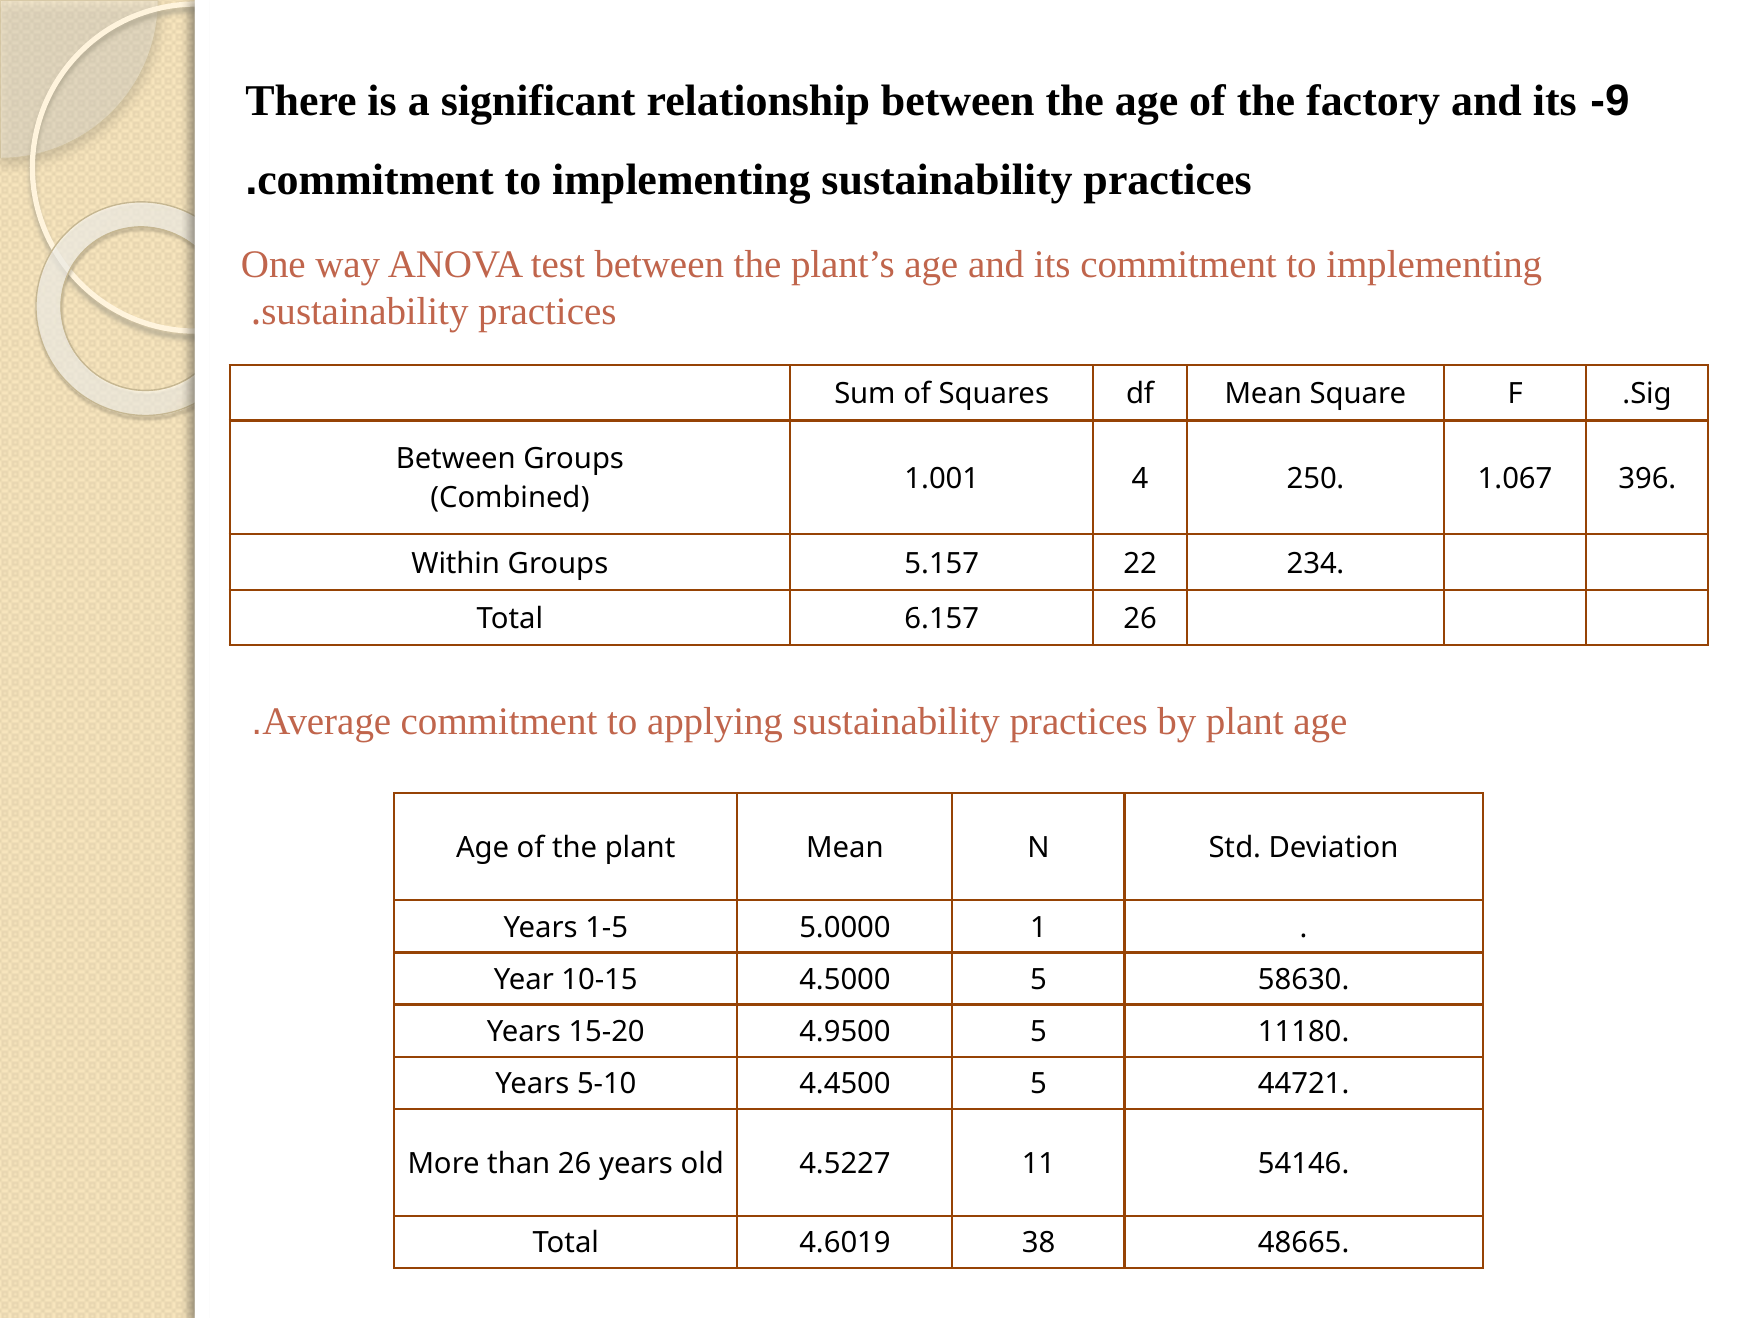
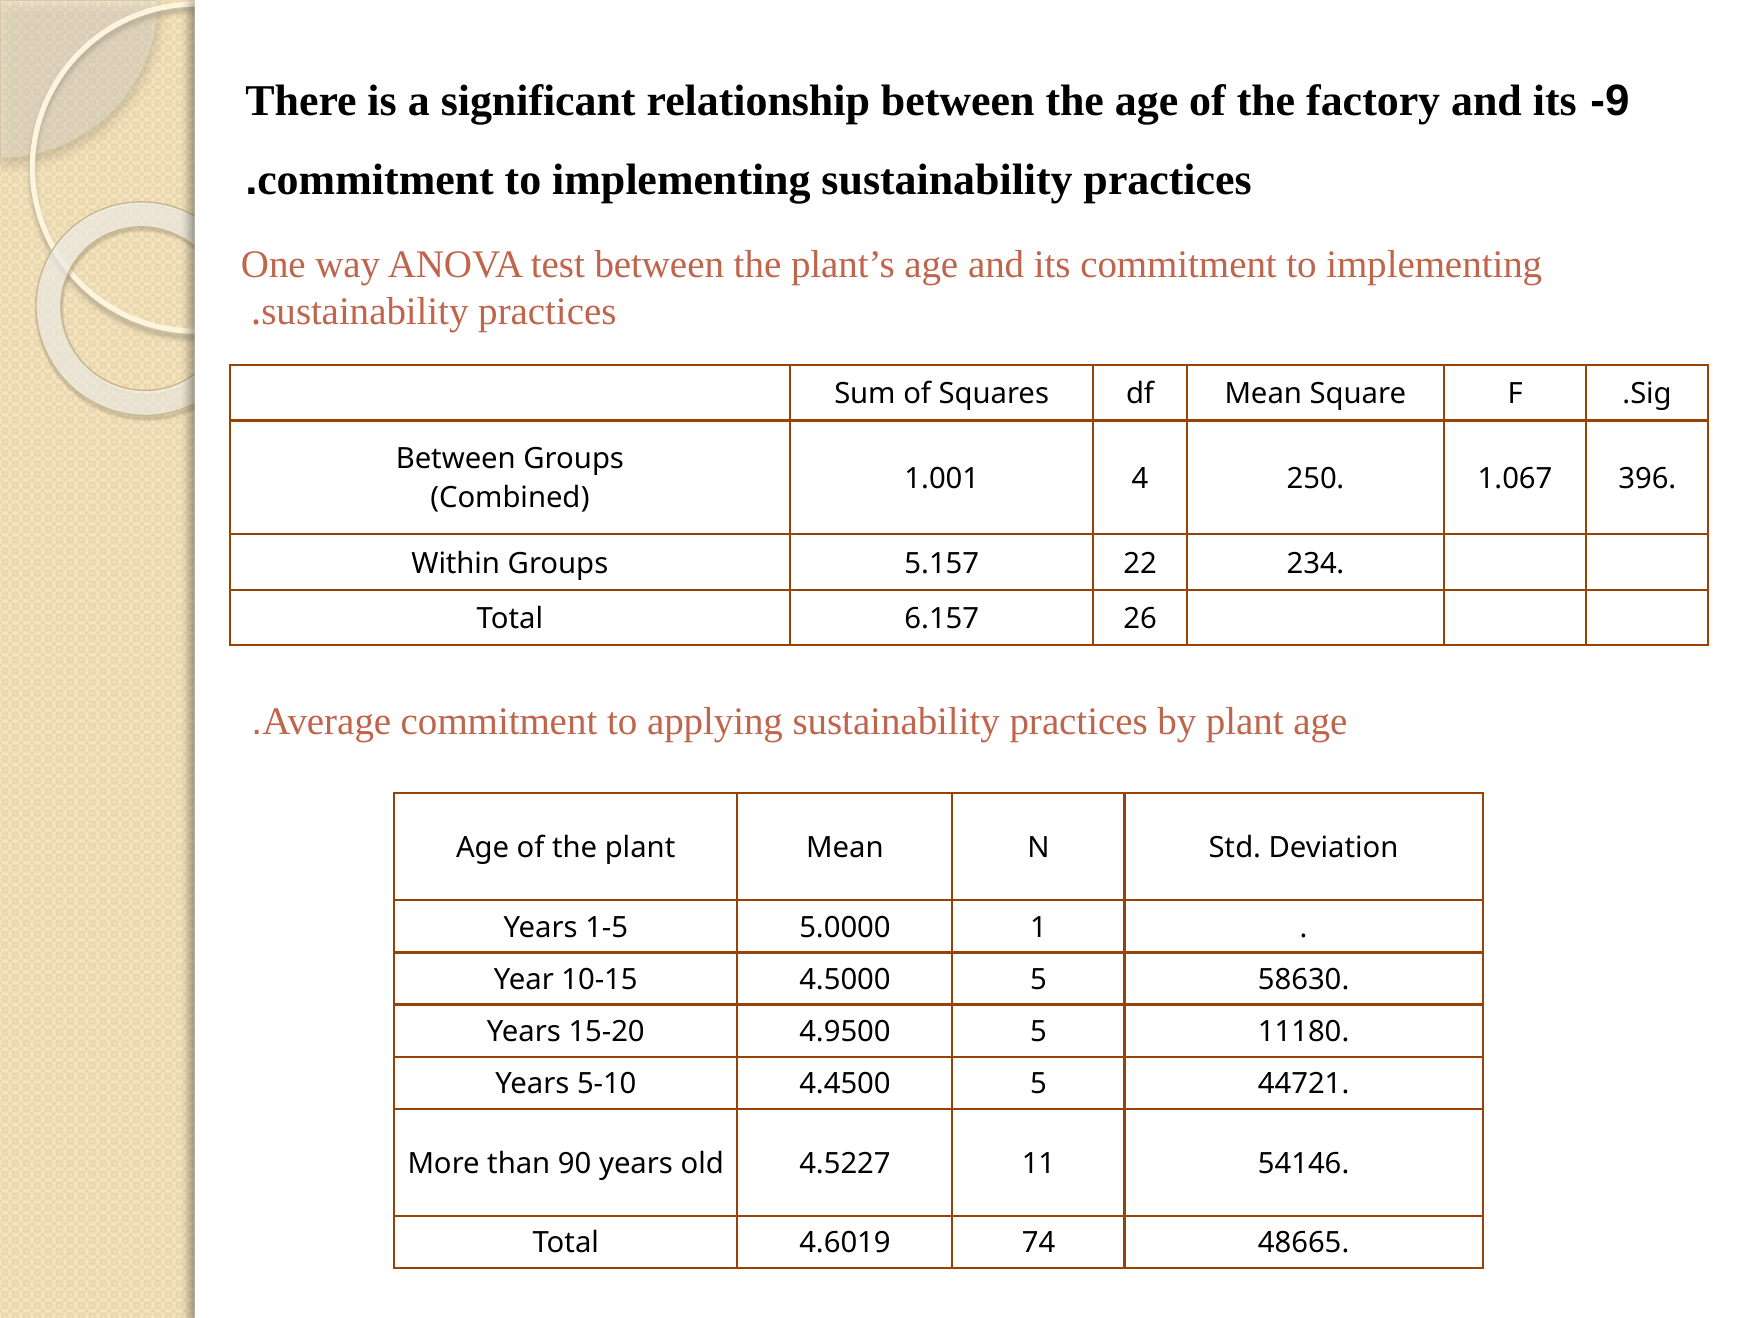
than 26: 26 -> 90 (575, 1163)
38: 38 -> 74 (1039, 1243)
